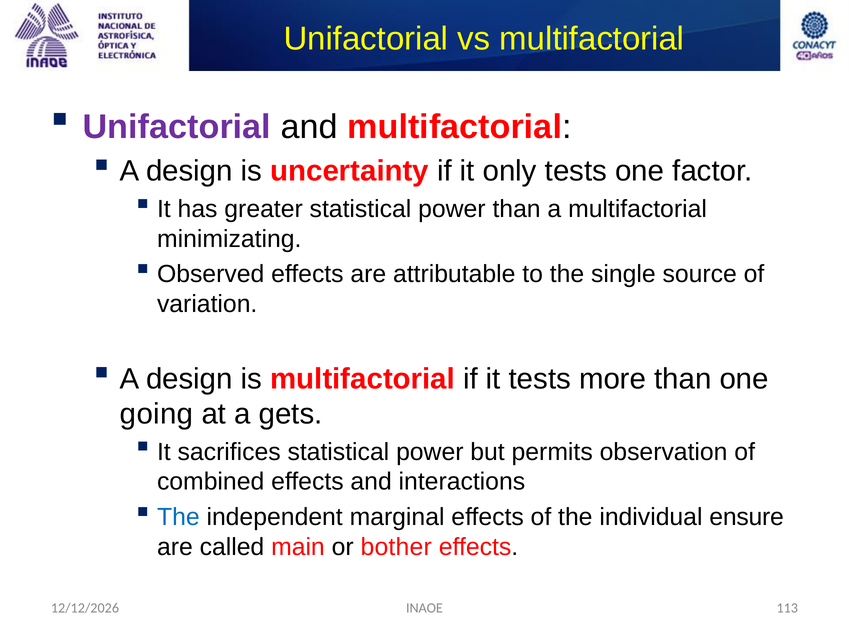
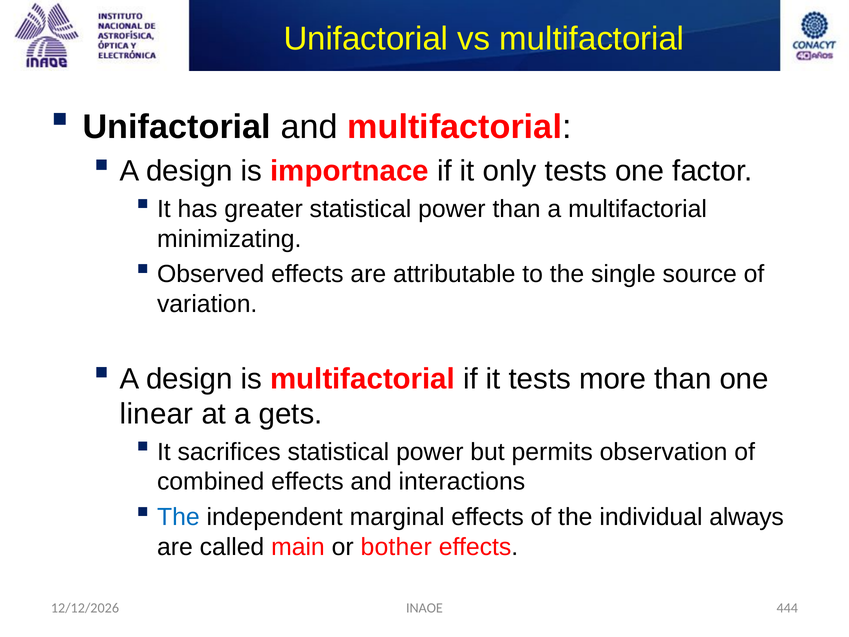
Unifactorial colour: purple -> black (177, 127)
uncertainty: uncertainty -> importnace (350, 171)
going: going -> linear (157, 414)
ensure: ensure -> always (747, 517)
113: 113 -> 444 (787, 608)
